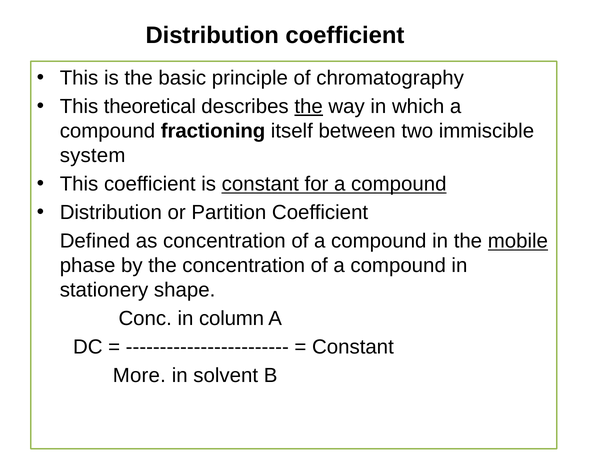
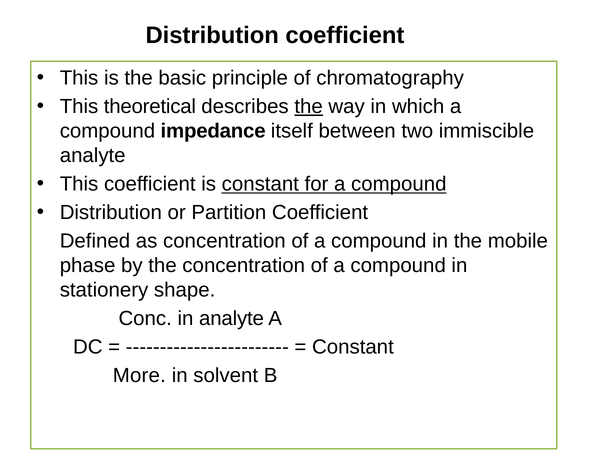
fractioning: fractioning -> impedance (213, 131)
system: system -> analyte (93, 156)
mobile underline: present -> none (518, 241)
in column: column -> analyte (232, 319)
